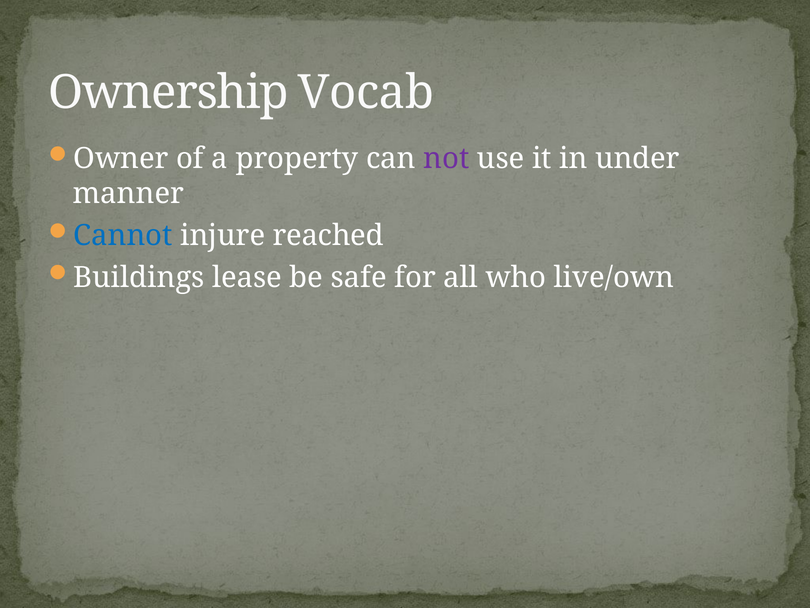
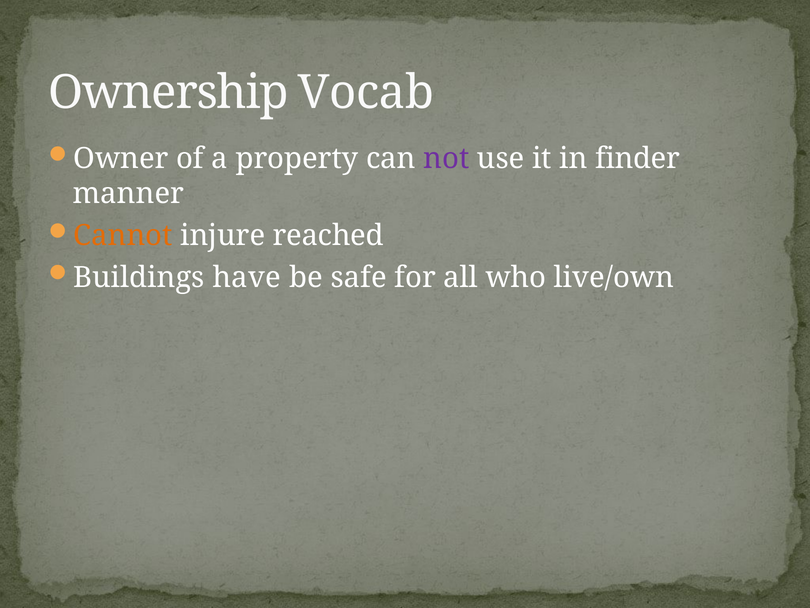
under: under -> finder (638, 159)
Cannot colour: blue -> orange (123, 235)
lease: lease -> have (247, 277)
